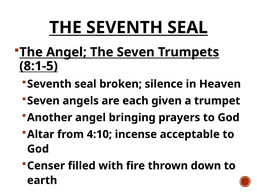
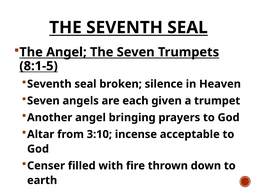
4:10: 4:10 -> 3:10 (99, 134)
